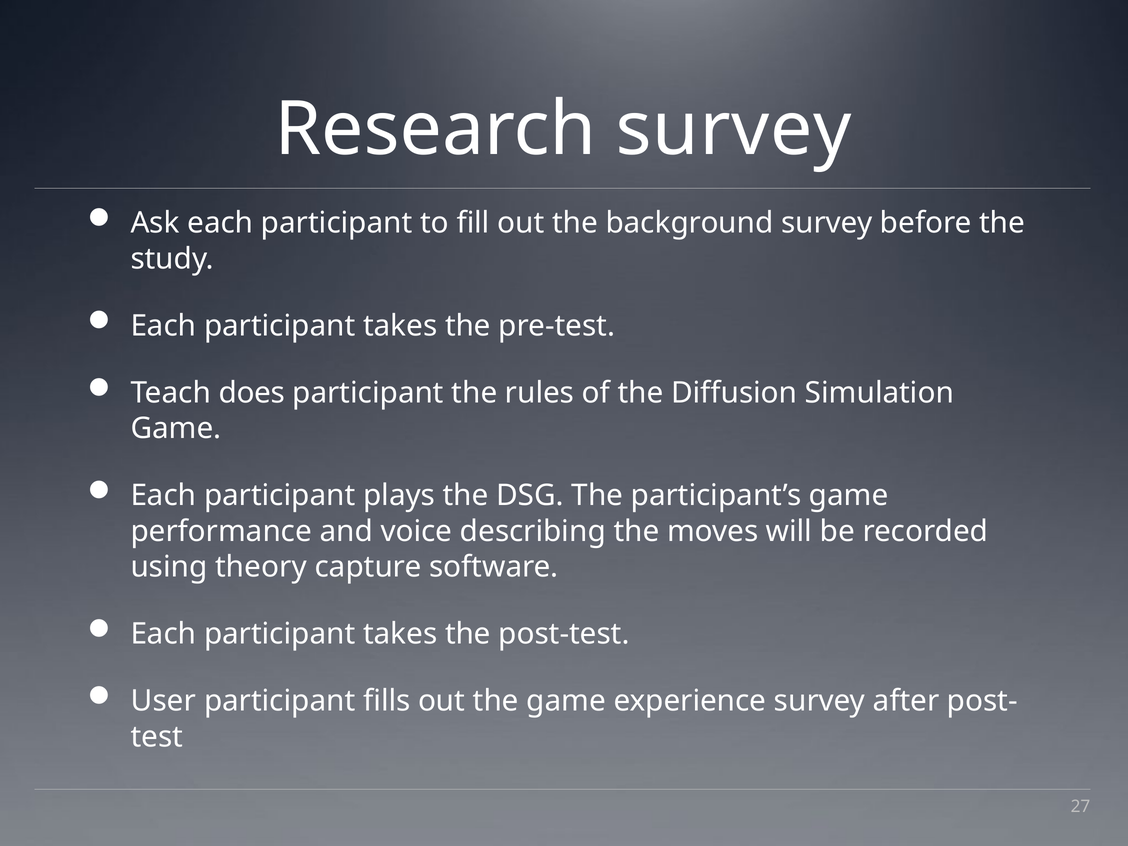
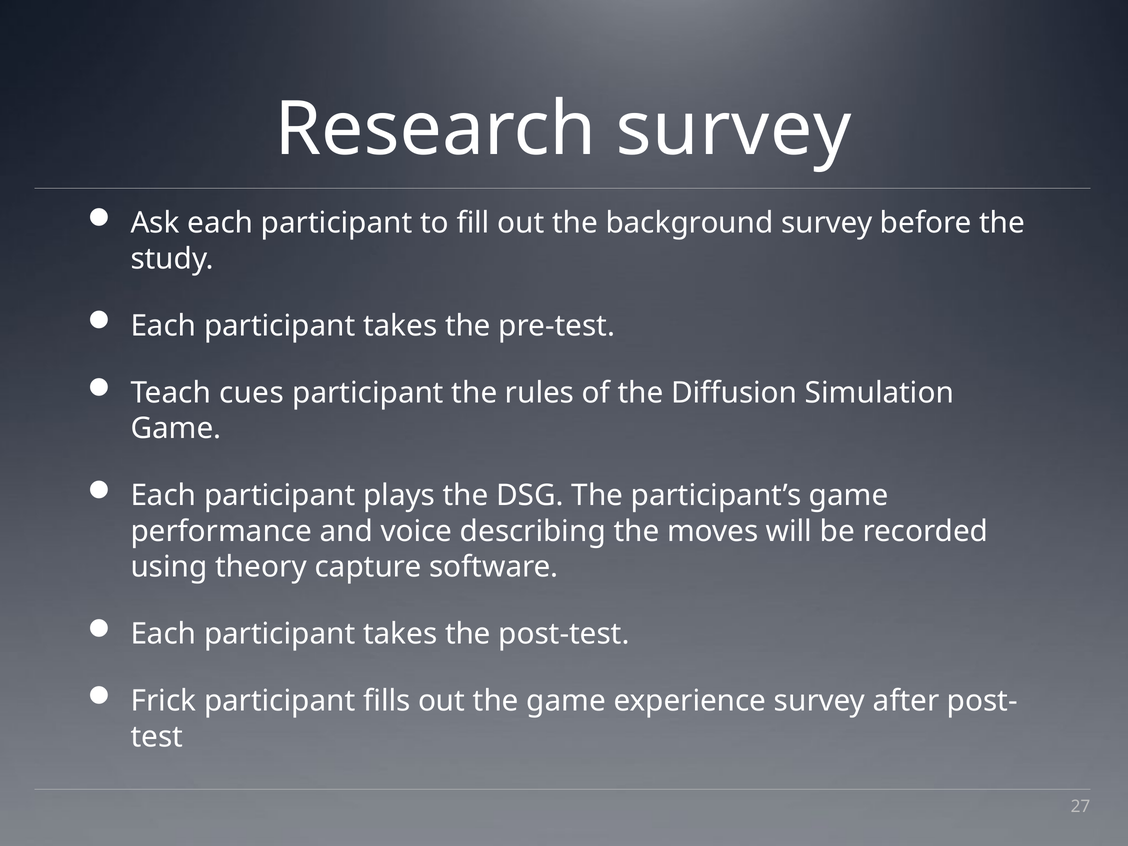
does: does -> cues (251, 393)
User: User -> Frick (163, 701)
